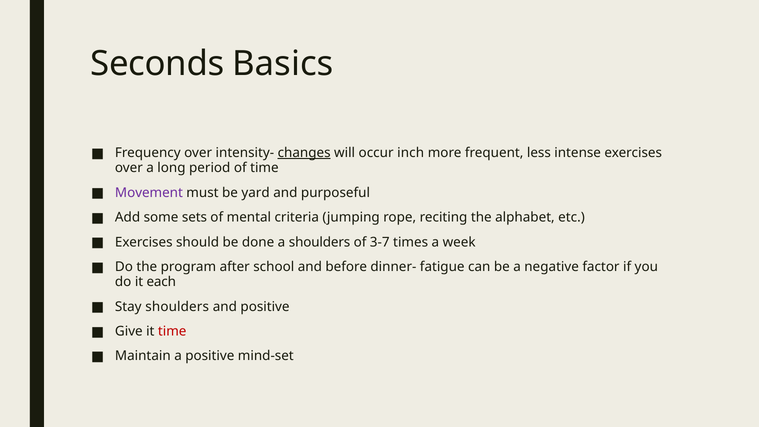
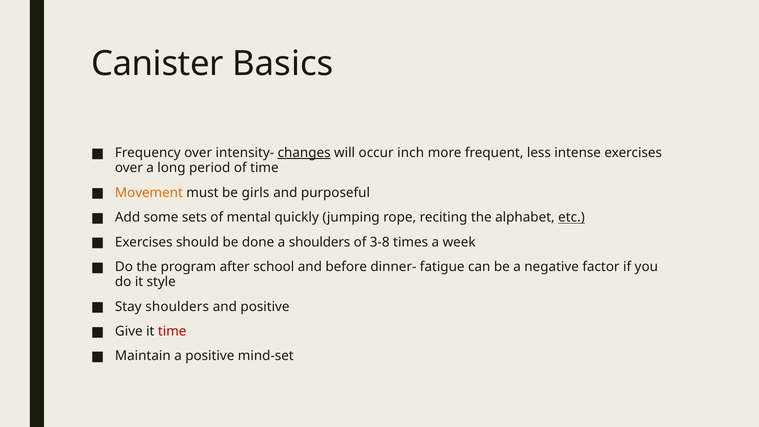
Seconds: Seconds -> Canister (157, 64)
Movement colour: purple -> orange (149, 193)
yard: yard -> girls (256, 193)
criteria: criteria -> quickly (297, 217)
etc underline: none -> present (572, 217)
3-7: 3-7 -> 3-8 (380, 242)
each: each -> style (161, 282)
